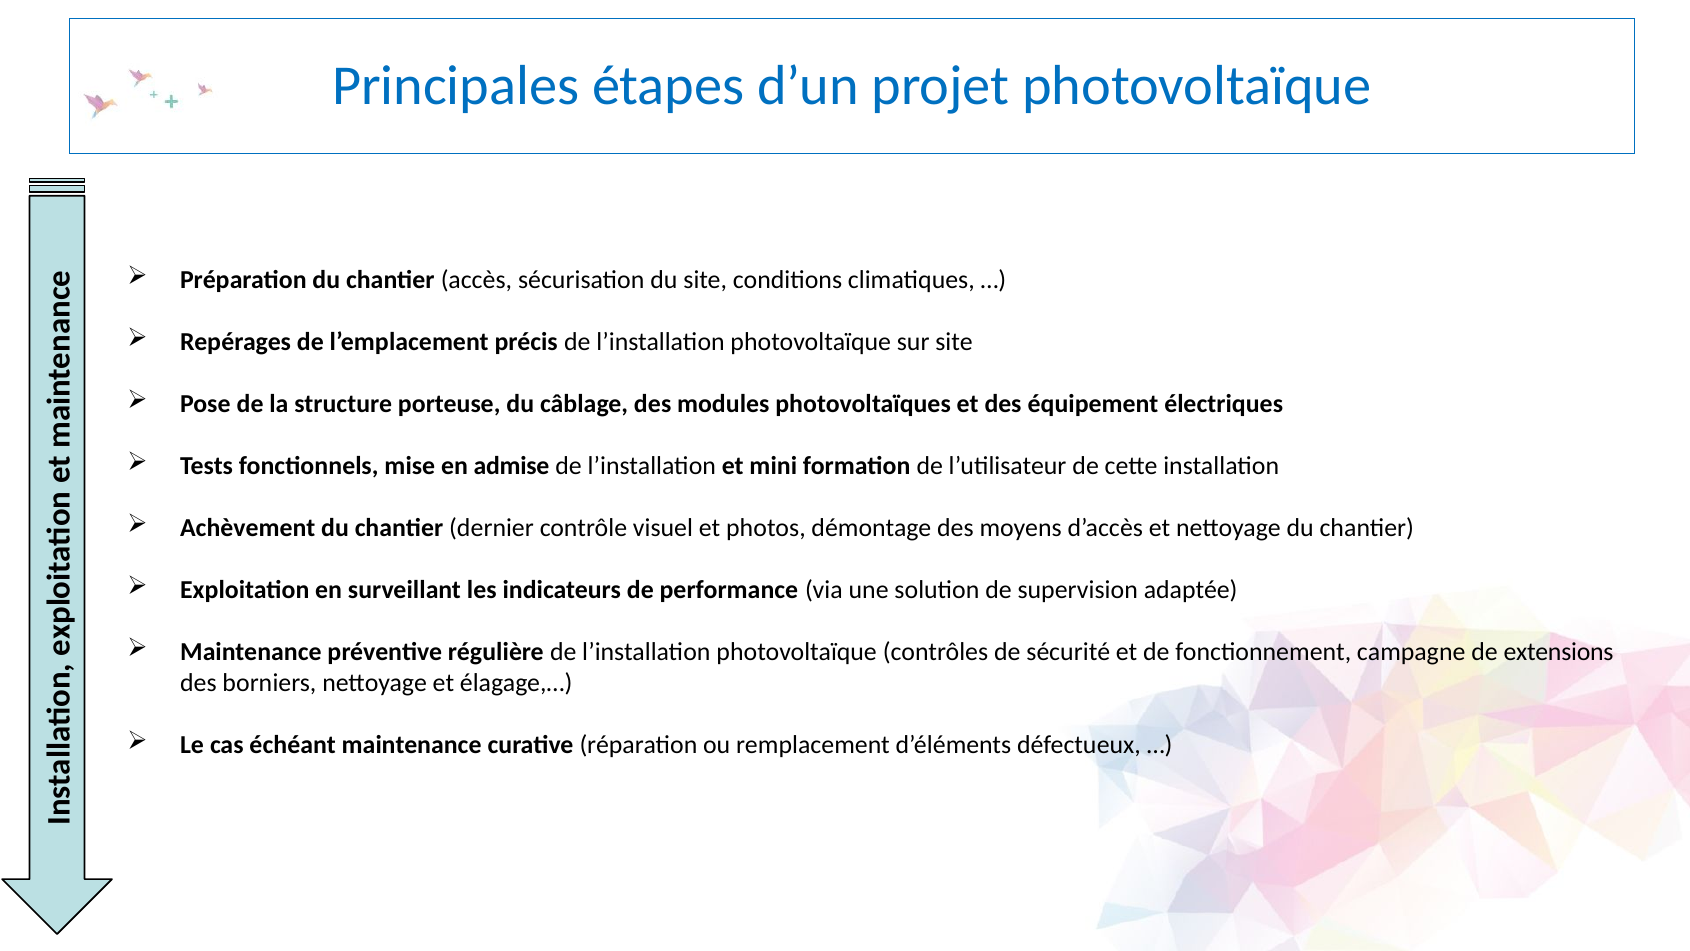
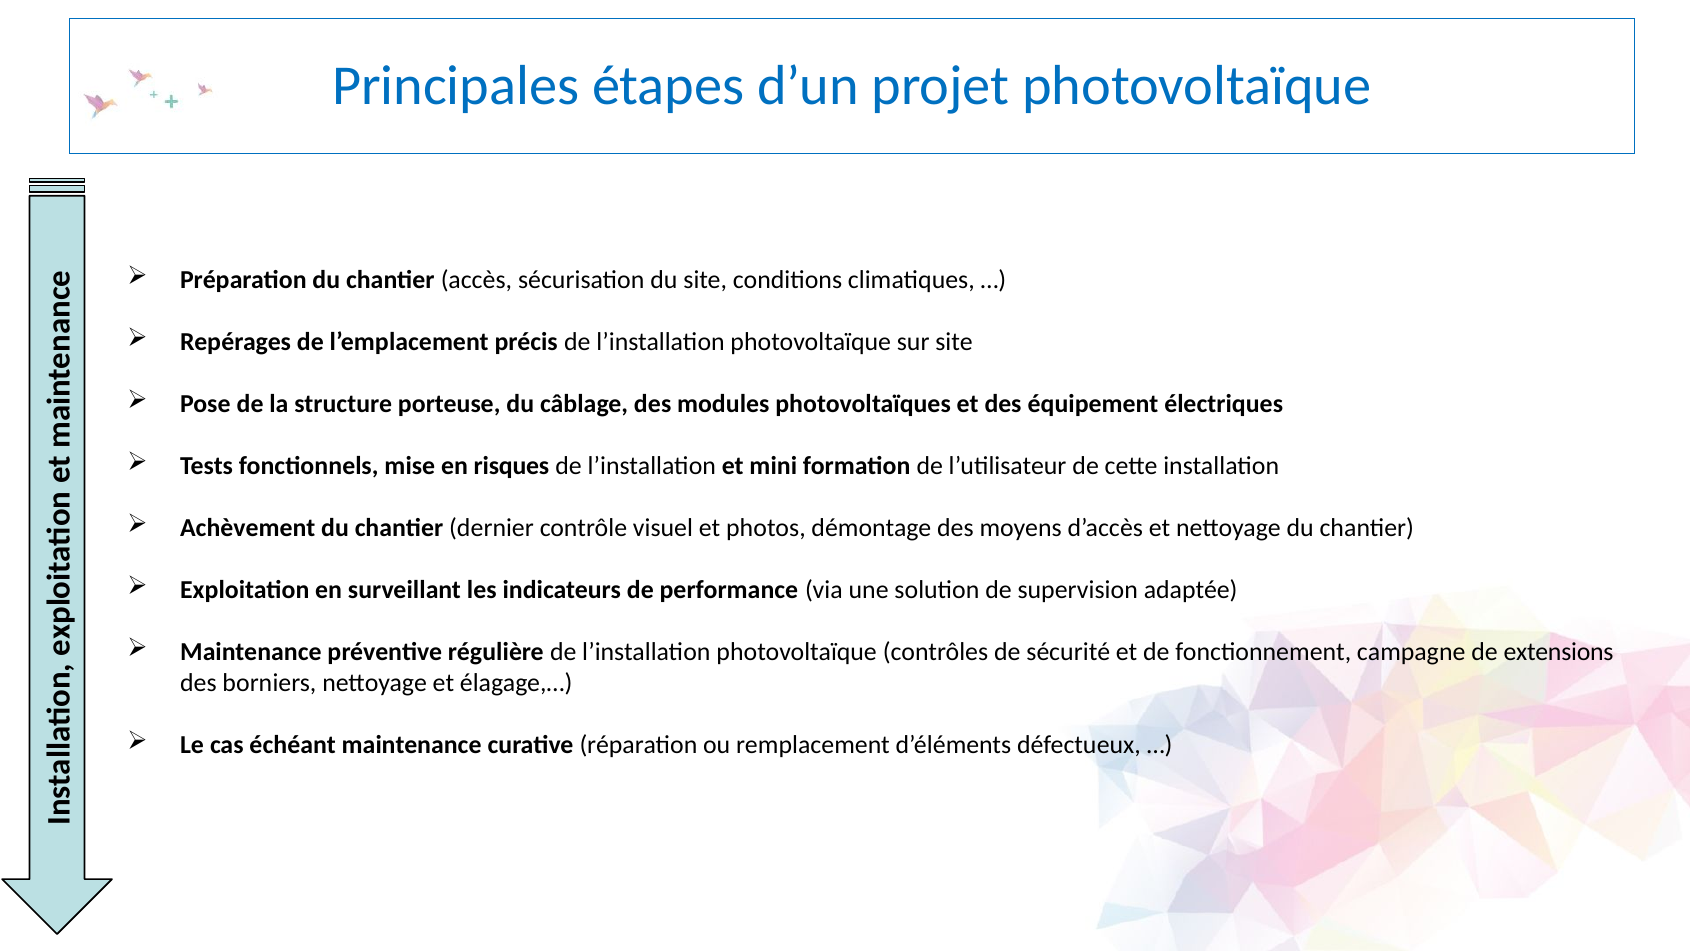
admise: admise -> risques (511, 466)
